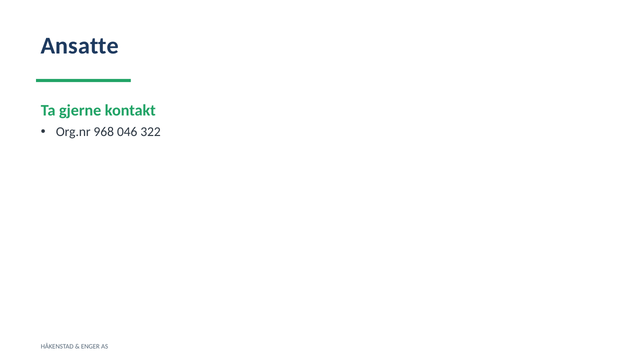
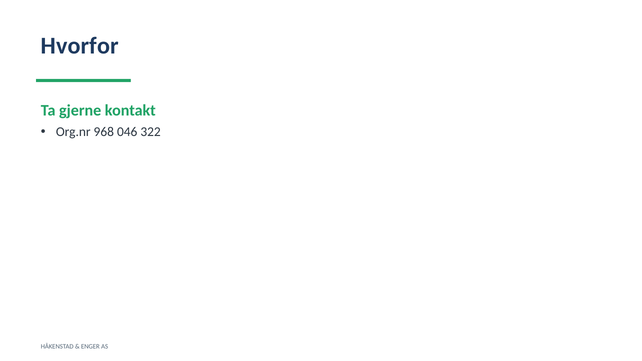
Ansatte: Ansatte -> Hvorfor (80, 46)
